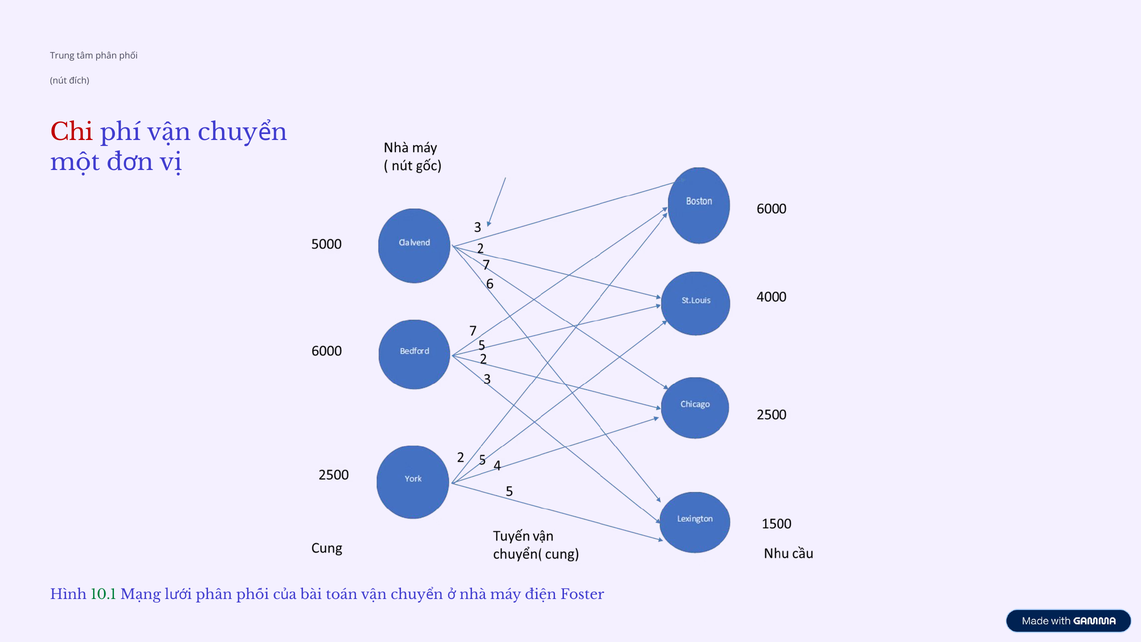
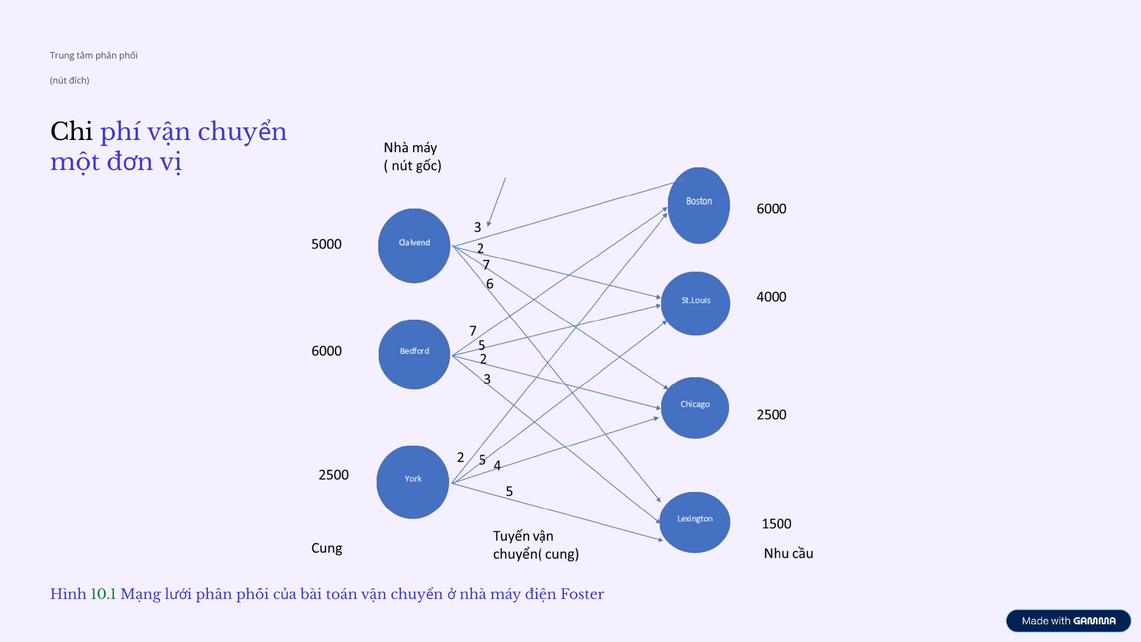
Chi colour: red -> black (72, 132)
